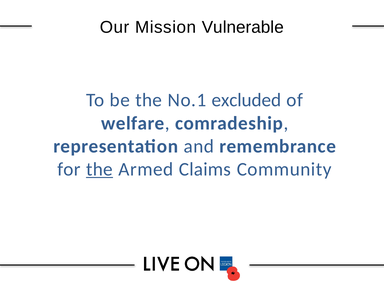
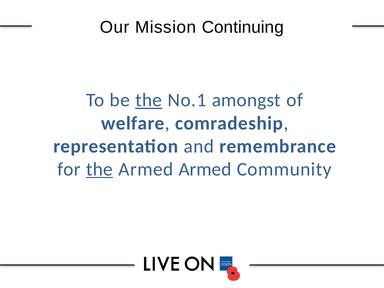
Vulnerable: Vulnerable -> Continuing (243, 27)
the underline: none -> present (149, 100)
excluded: excluded -> amongst (246, 100)
Armed Claims: Claims -> Armed (205, 169)
